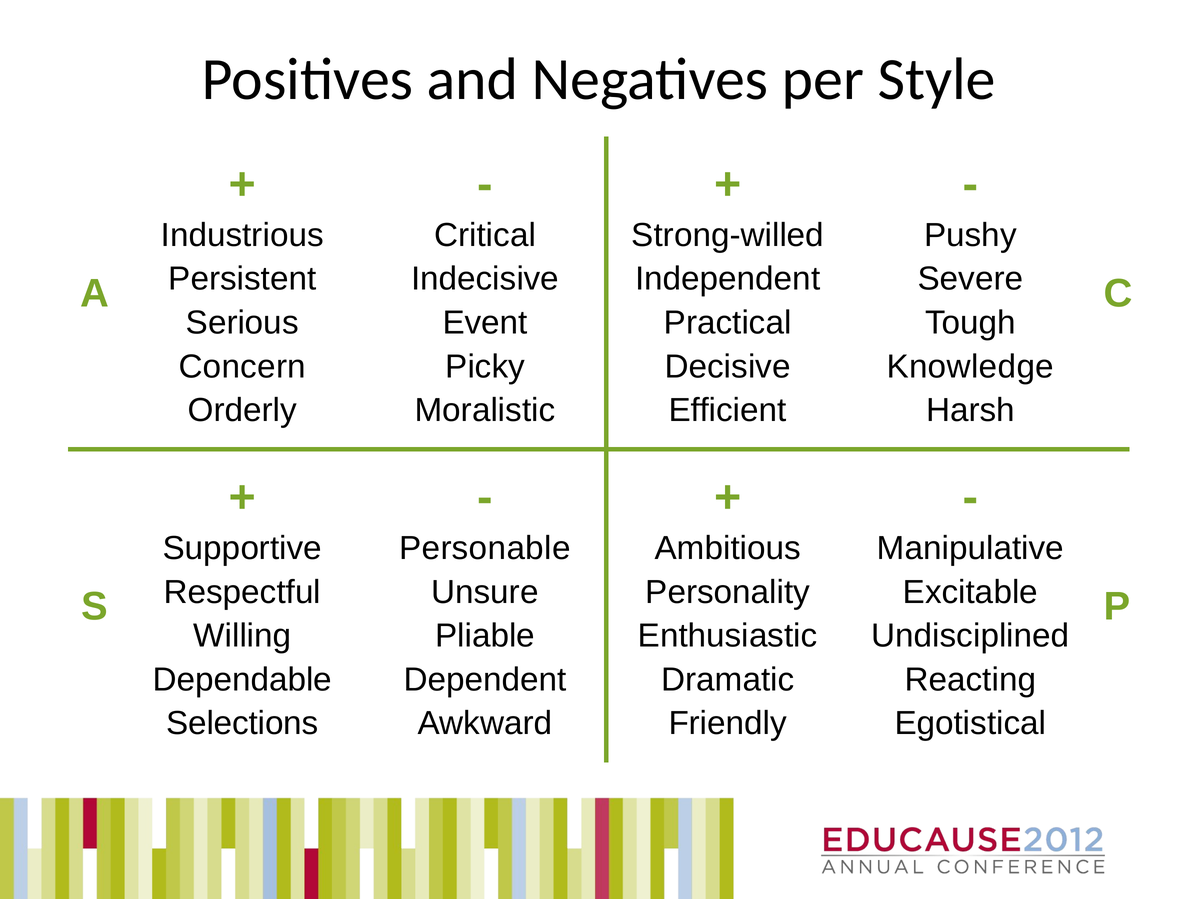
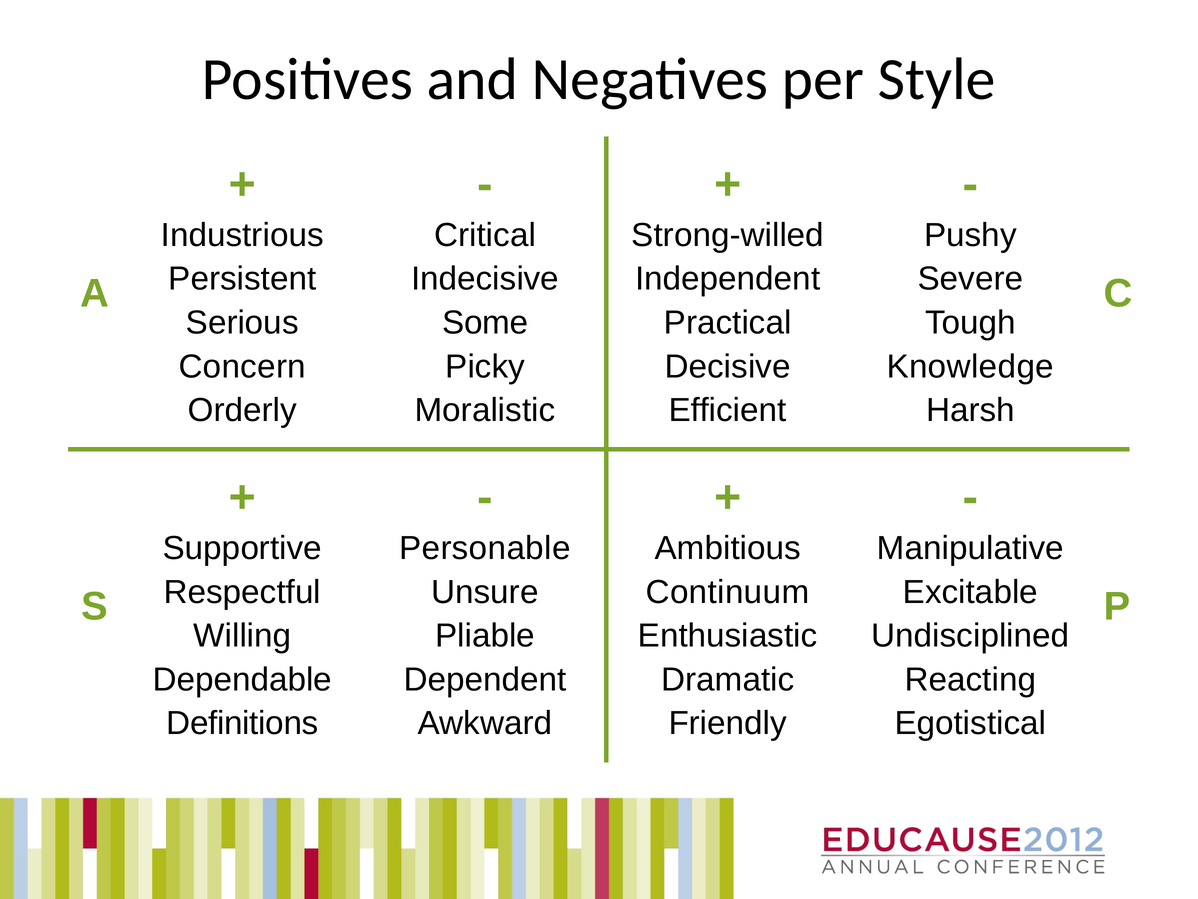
Event: Event -> Some (485, 323)
Personality: Personality -> Continuum (728, 592)
Selections: Selections -> Definitions (242, 723)
